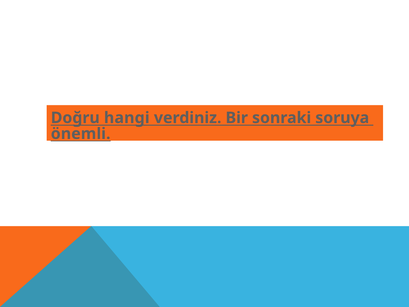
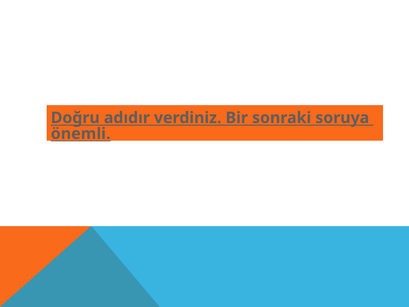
hangi: hangi -> adıdır (127, 118)
